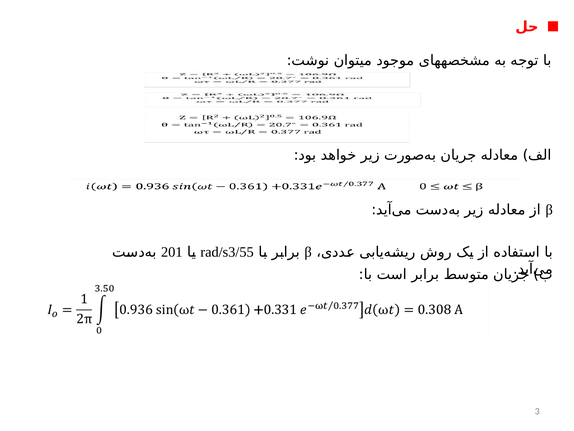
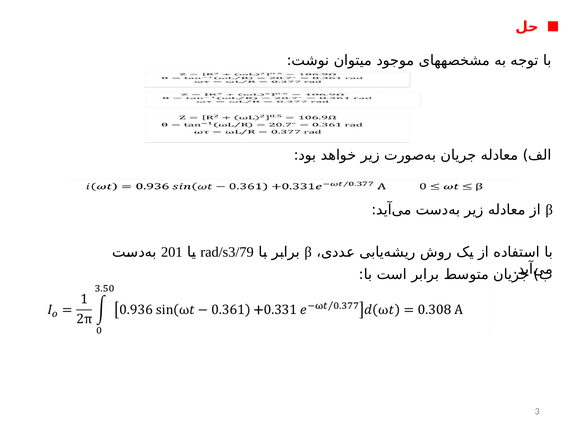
rad/s3/55: rad/s3/55 -> rad/s3/79 (227, 252)
